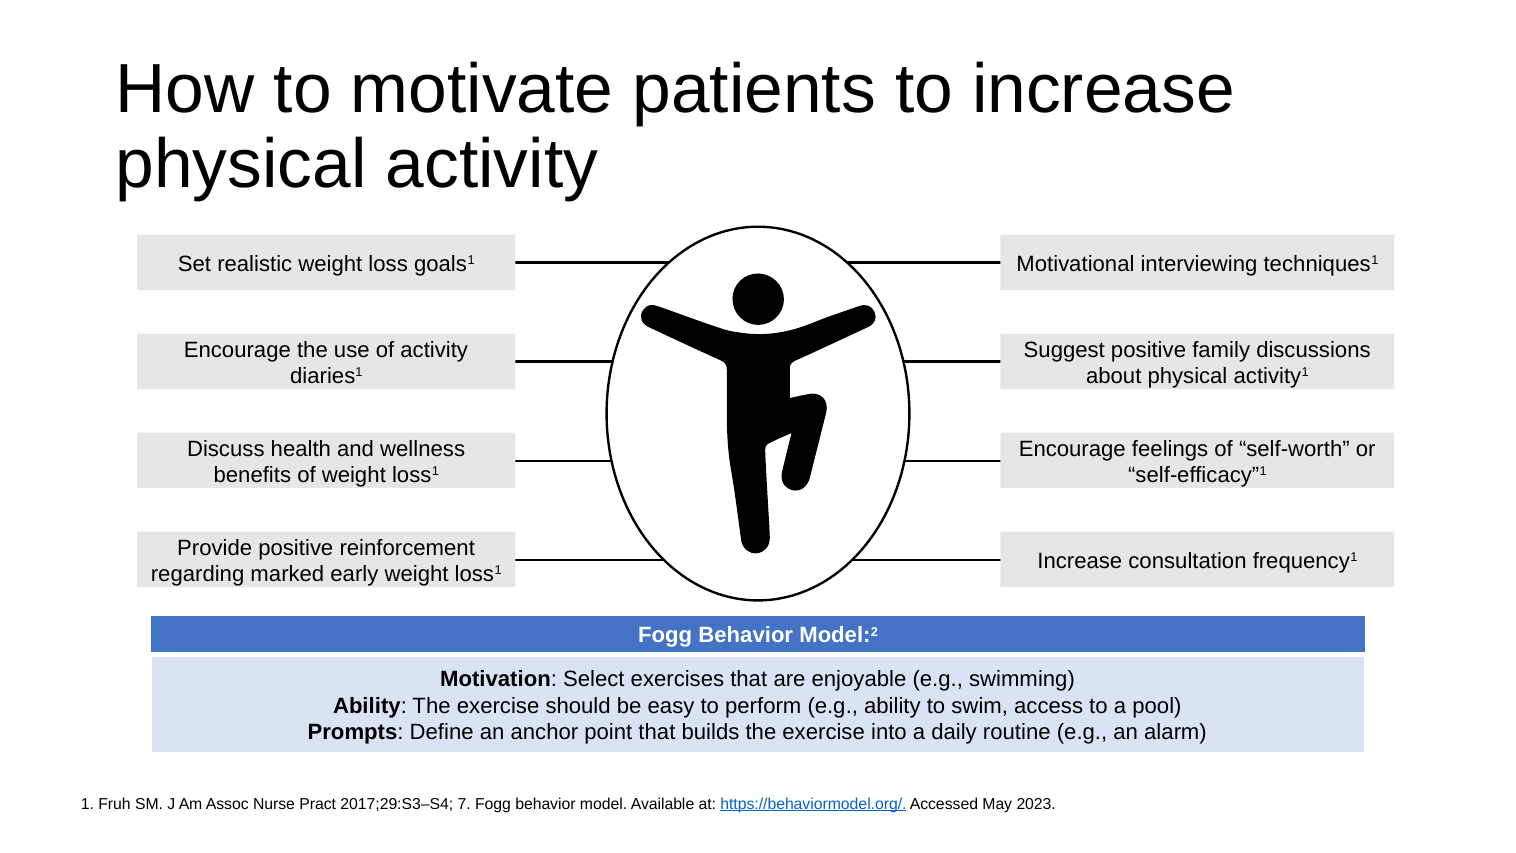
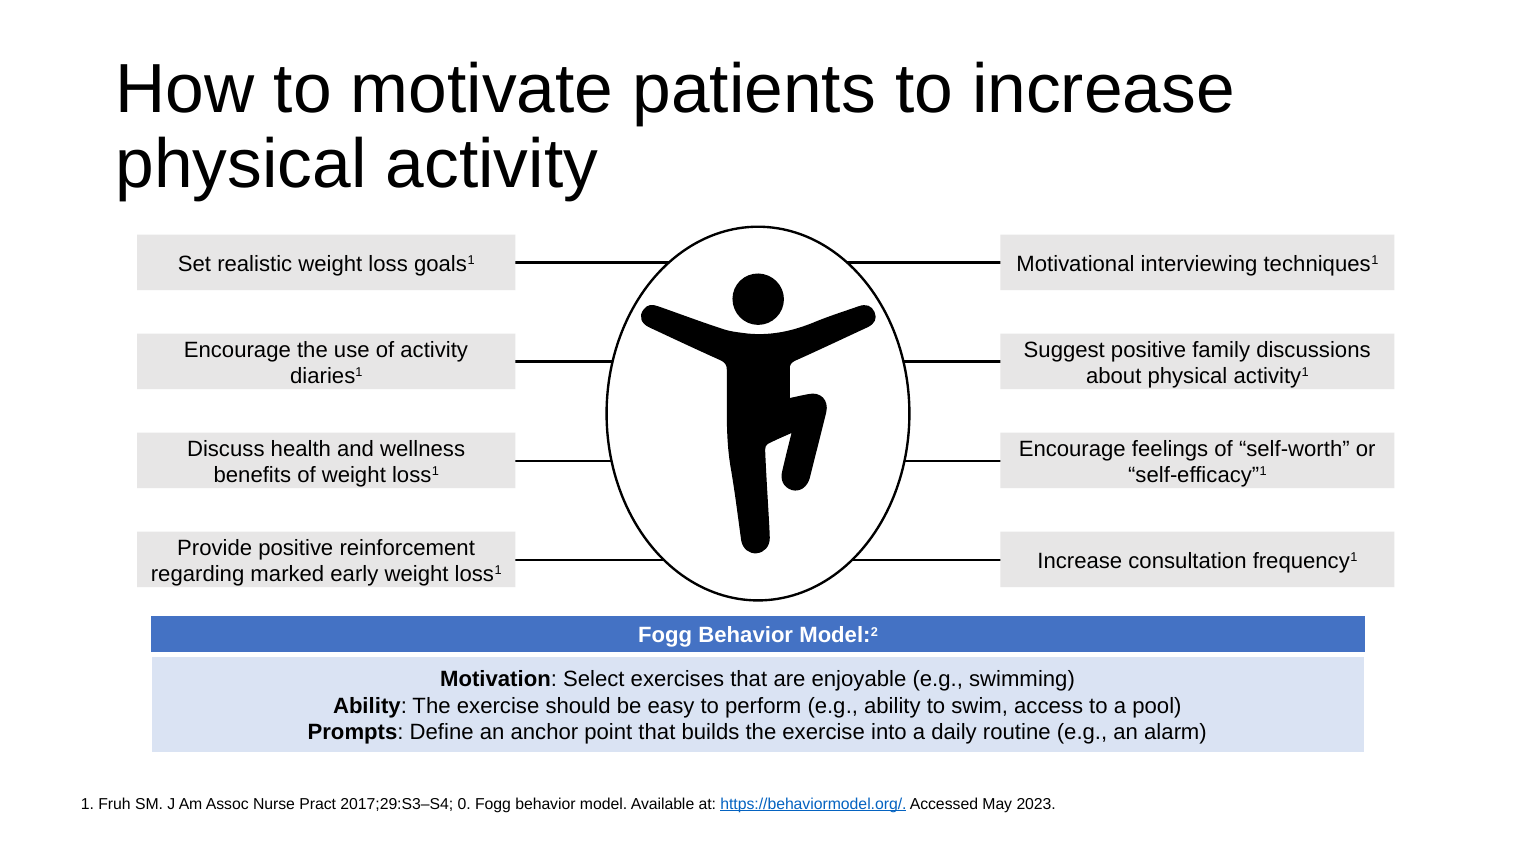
7: 7 -> 0 (464, 804)
